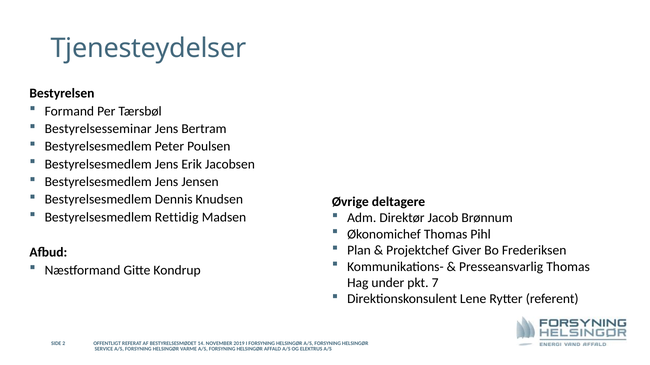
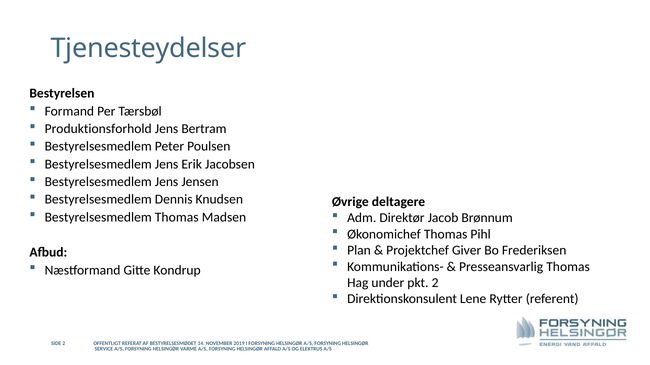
Bestyrelsesseminar: Bestyrelsesseminar -> Produktionsforhold (98, 129)
Bestyrelsesmedlem Rettidig: Rettidig -> Thomas (177, 218)
pkt 7: 7 -> 2 (435, 283)
